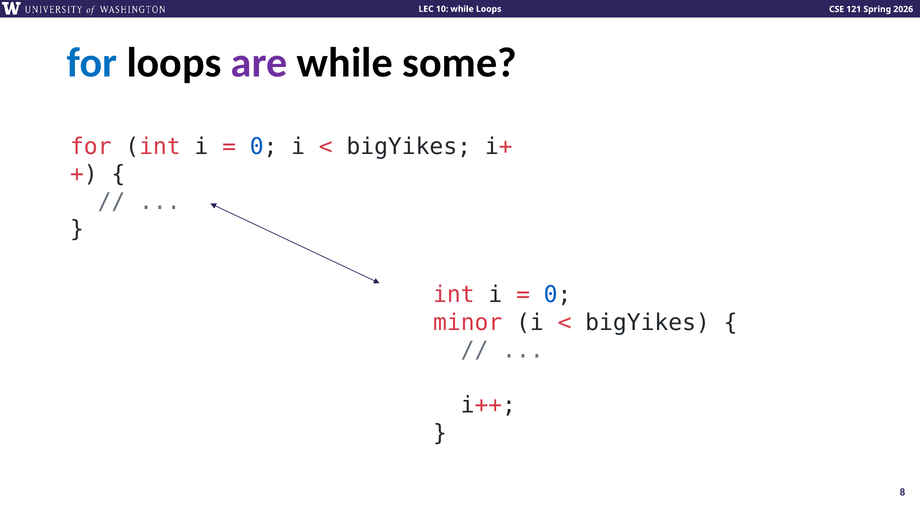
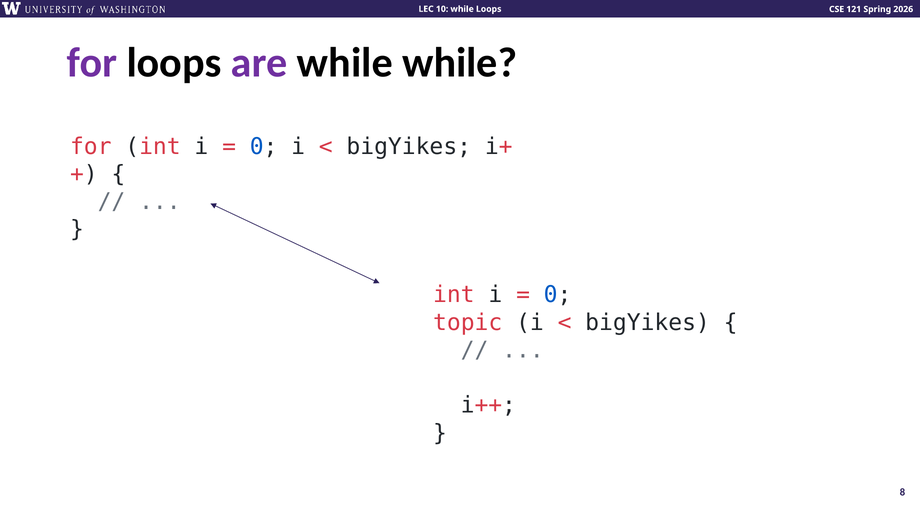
for colour: blue -> purple (92, 63)
while some: some -> while (460, 63)
minor: minor -> topic (468, 322)
